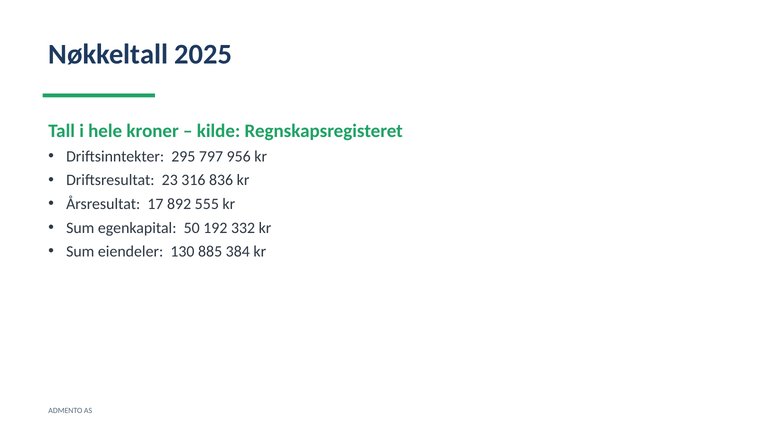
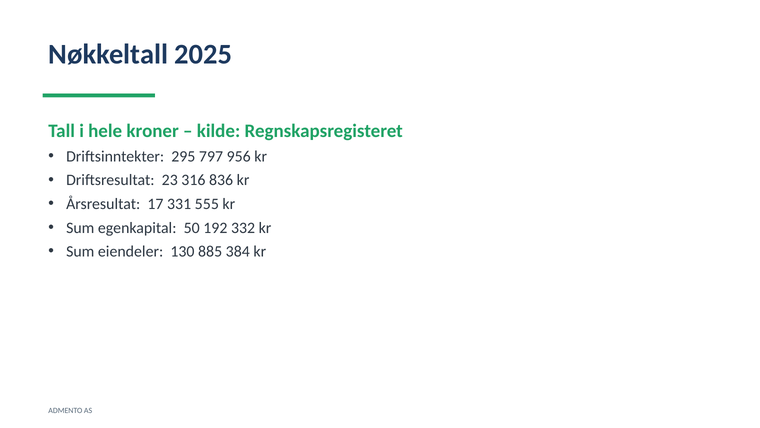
892: 892 -> 331 (179, 204)
